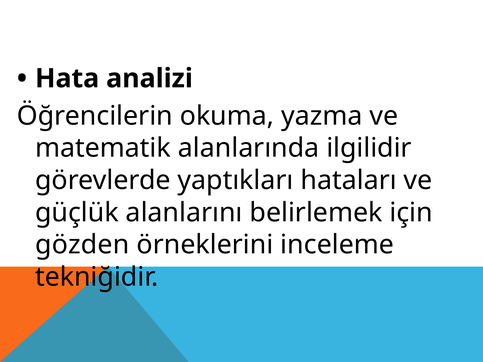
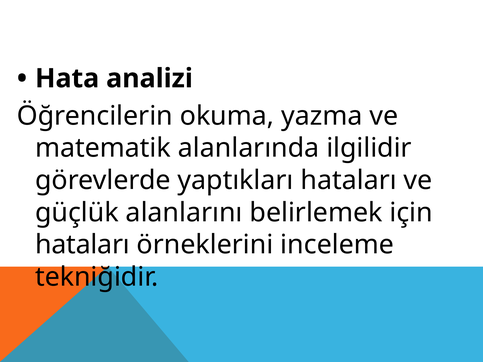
gözden: gözden -> hataları (82, 245)
